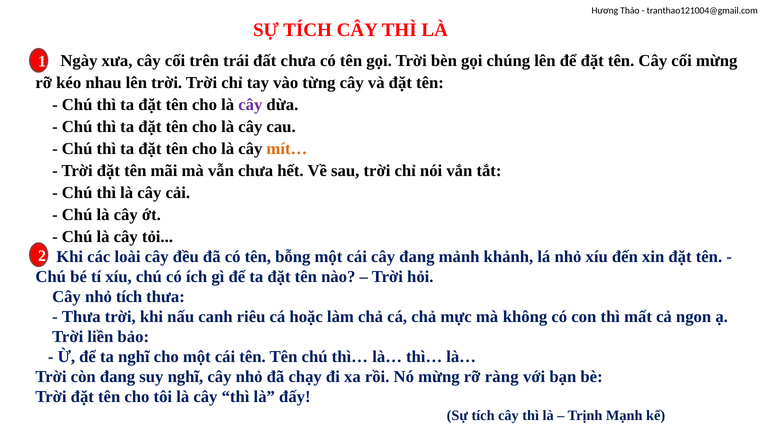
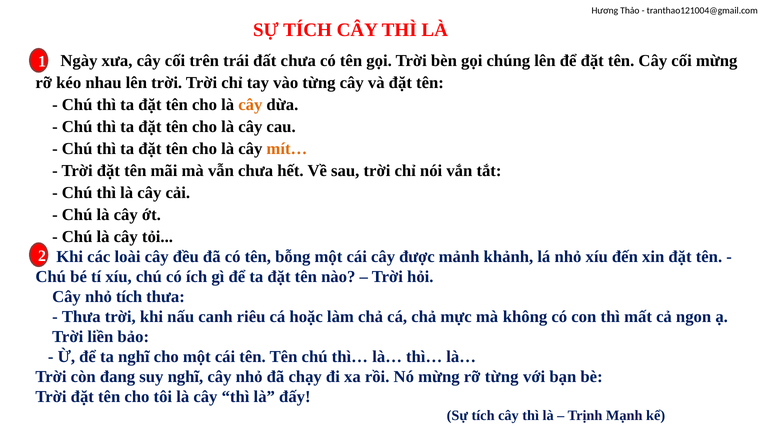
cây colour: purple -> orange (250, 105)
cây đang: đang -> được (417, 257)
rỡ ràng: ràng -> từng (502, 377)
